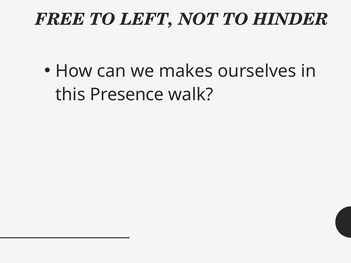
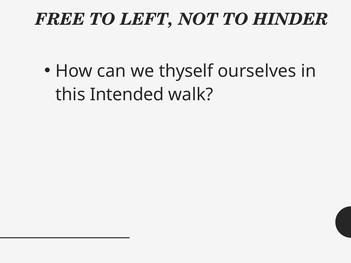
makes: makes -> thyself (186, 71)
Presence: Presence -> Intended (127, 95)
